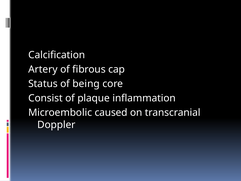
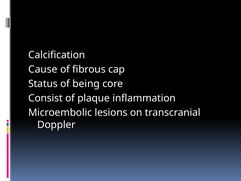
Artery: Artery -> Cause (43, 69)
caused: caused -> lesions (111, 112)
